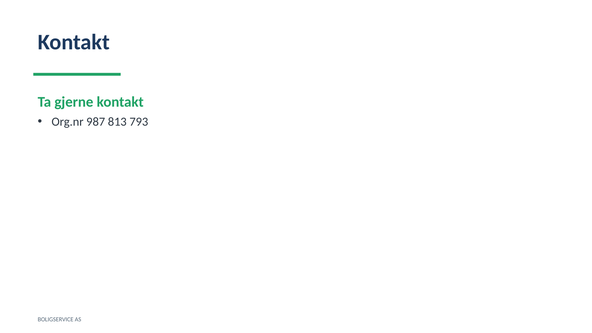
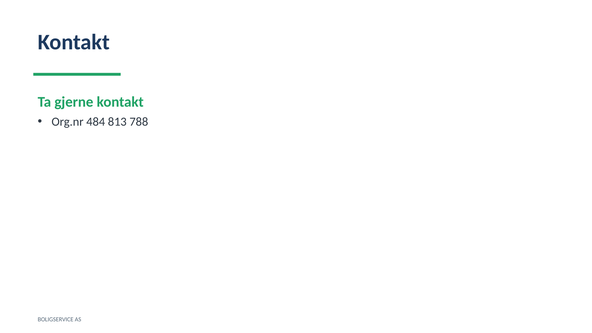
987: 987 -> 484 (96, 122)
793: 793 -> 788 (139, 122)
